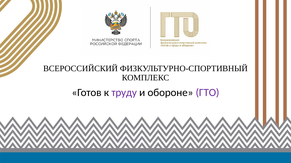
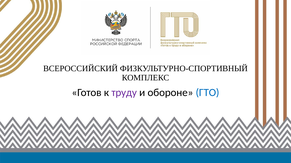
ГТО colour: purple -> blue (207, 93)
